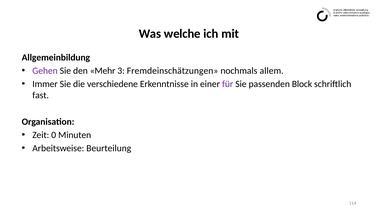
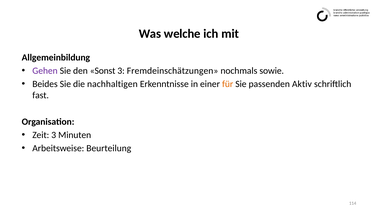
Mehr: Mehr -> Sonst (103, 71)
allem: allem -> sowie (272, 71)
Immer: Immer -> Beides (45, 84)
verschiedene: verschiedene -> nachhaltigen (112, 84)
für colour: purple -> orange (228, 84)
Block: Block -> Aktiv (302, 84)
Zeit 0: 0 -> 3 (54, 135)
